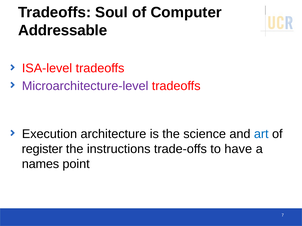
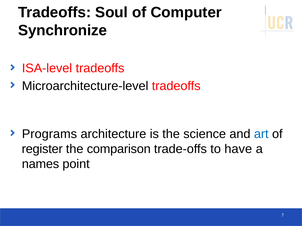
Addressable: Addressable -> Synchronize (63, 30)
Microarchitecture-level colour: purple -> black (85, 86)
Execution: Execution -> Programs (49, 134)
instructions: instructions -> comparison (119, 149)
